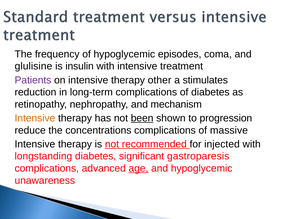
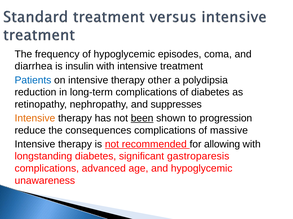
glulisine: glulisine -> diarrhea (34, 66)
Patients colour: purple -> blue (33, 80)
stimulates: stimulates -> polydipsia (205, 80)
mechanism: mechanism -> suppresses (176, 105)
concentrations: concentrations -> consequences (98, 131)
injected: injected -> allowing (222, 145)
age underline: present -> none (138, 169)
